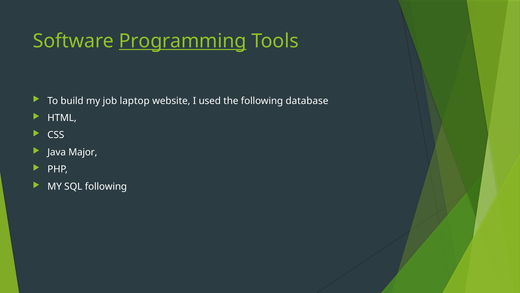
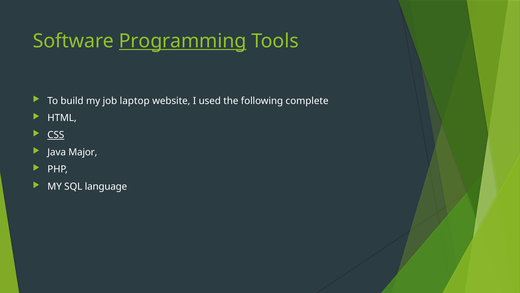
database: database -> complete (307, 101)
CSS underline: none -> present (56, 135)
SQL following: following -> language (106, 186)
